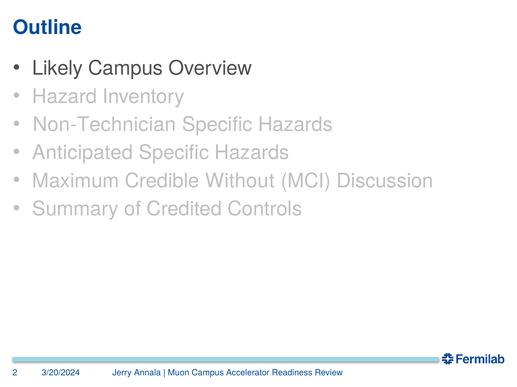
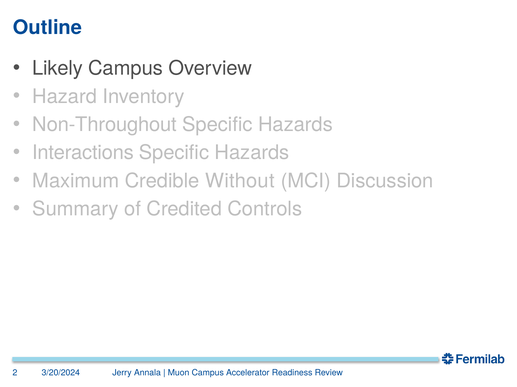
Non-Technician: Non-Technician -> Non-Throughout (105, 125)
Anticipated: Anticipated -> Interactions (83, 153)
